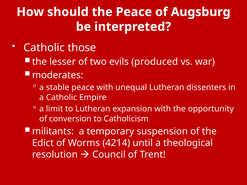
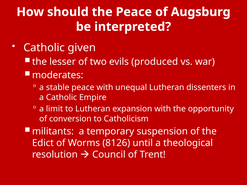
those: those -> given (82, 48)
4214: 4214 -> 8126 (116, 143)
